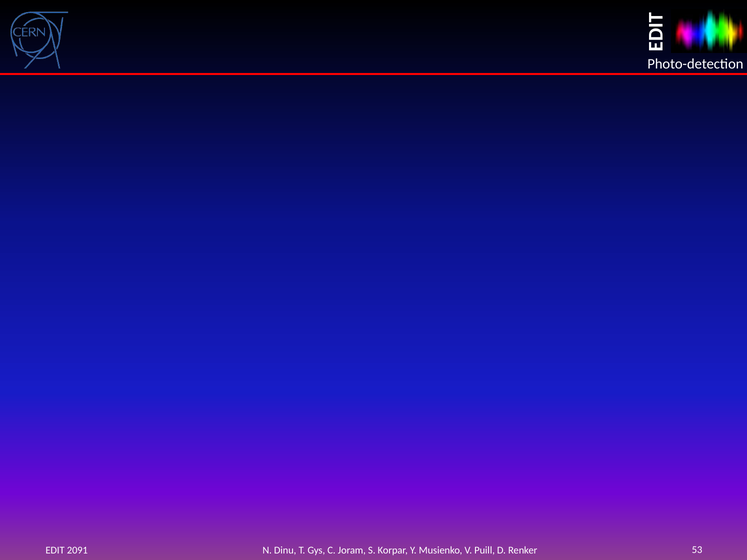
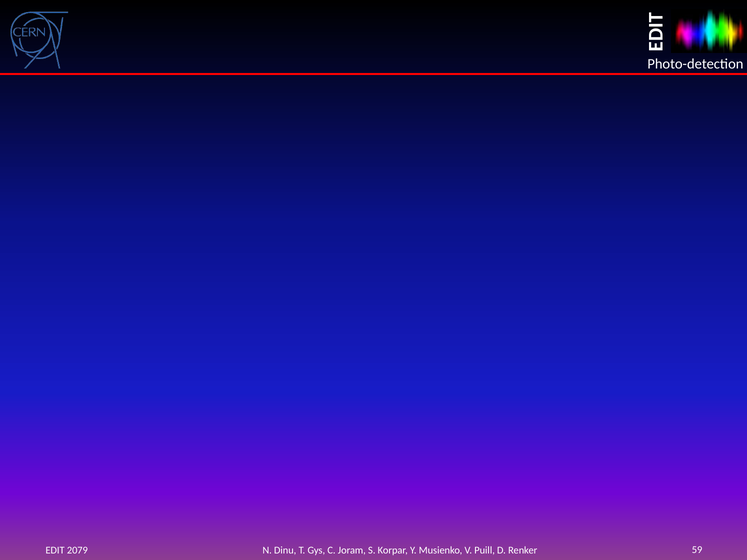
2091: 2091 -> 2079 (77, 551)
53: 53 -> 59 (697, 550)
